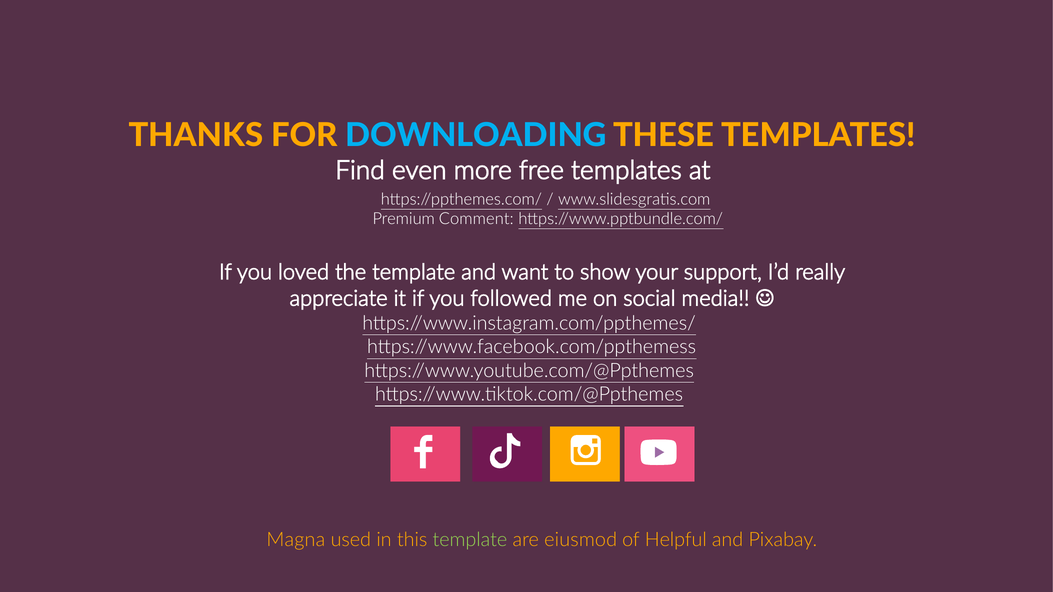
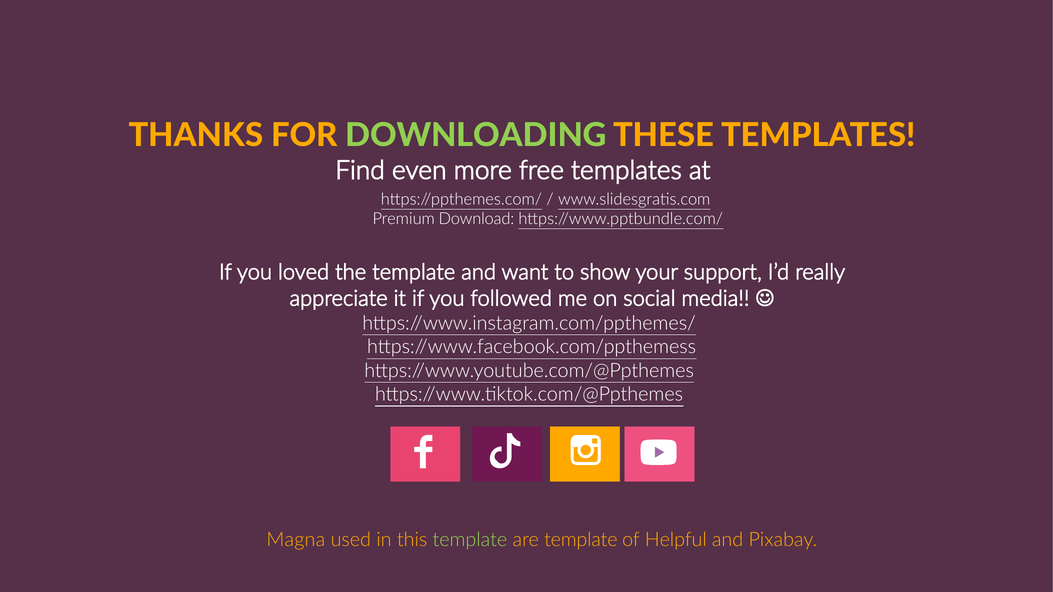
DOWNLOADING colour: light blue -> light green (476, 135)
Comment: Comment -> Download (476, 219)
are eiusmod: eiusmod -> template (581, 540)
